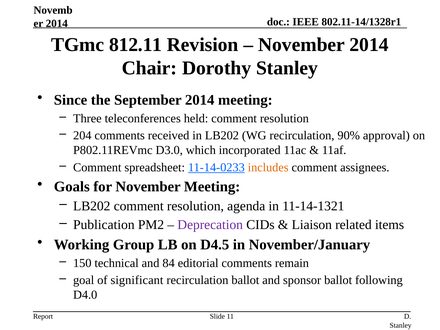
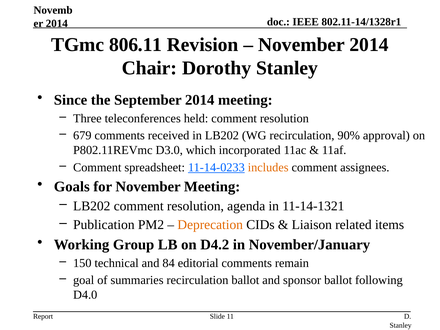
812.11: 812.11 -> 806.11 (136, 45)
204: 204 -> 679 (82, 136)
Deprecation colour: purple -> orange (210, 225)
D4.5: D4.5 -> D4.2 (215, 245)
significant: significant -> summaries (137, 280)
